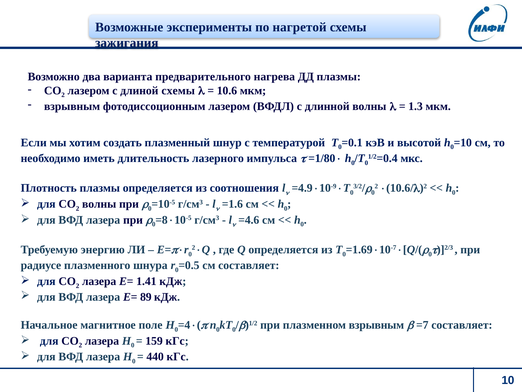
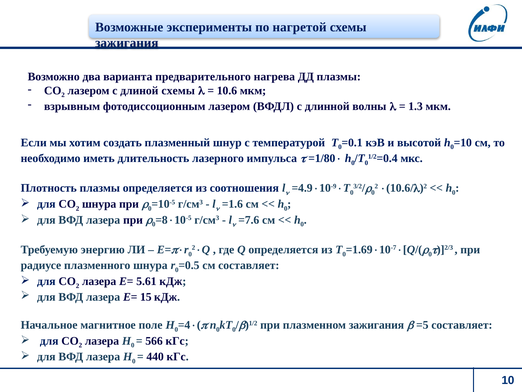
волны: волны -> шнура (99, 204)
=4.6: =4.6 -> =7.6 (249, 220)
1.41: 1.41 -> 5.61 (146, 281)
89: 89 -> 15 (146, 297)
плазменном взрывным: взрывным -> зажигания (376, 325)
=7: =7 -> =5 (422, 325)
159: 159 -> 566 (154, 340)
